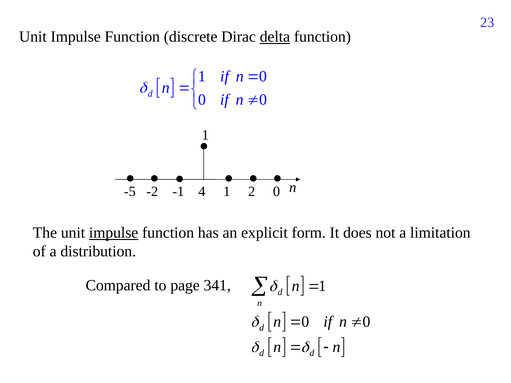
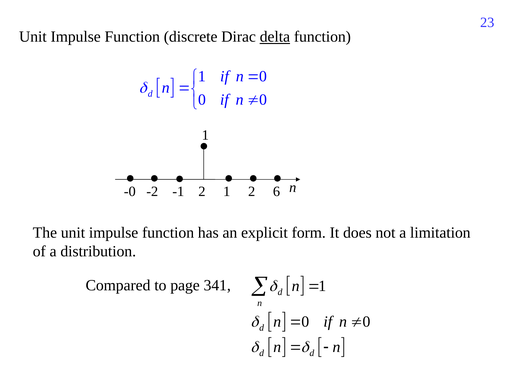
-5: -5 -> -0 (130, 192)
-1 4: 4 -> 2 (202, 192)
2 0: 0 -> 6 (276, 192)
impulse underline: present -> none (114, 233)
